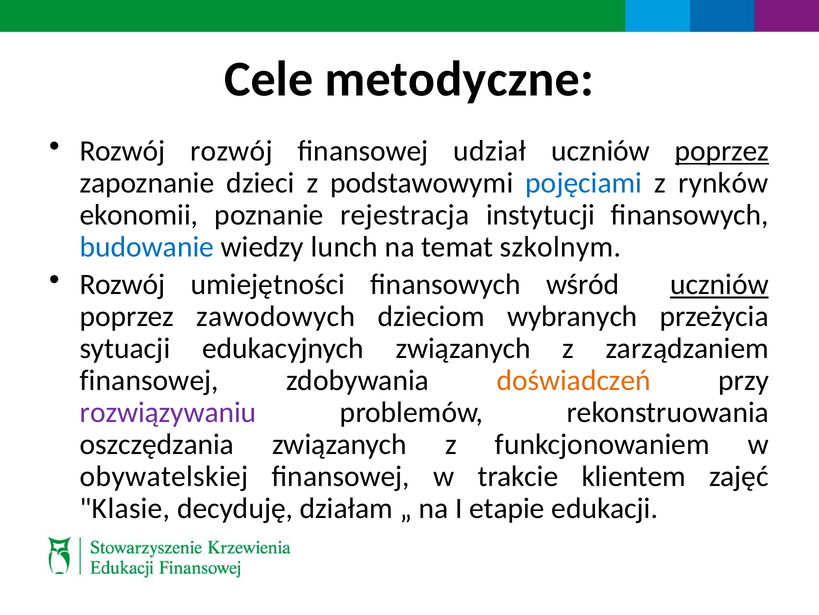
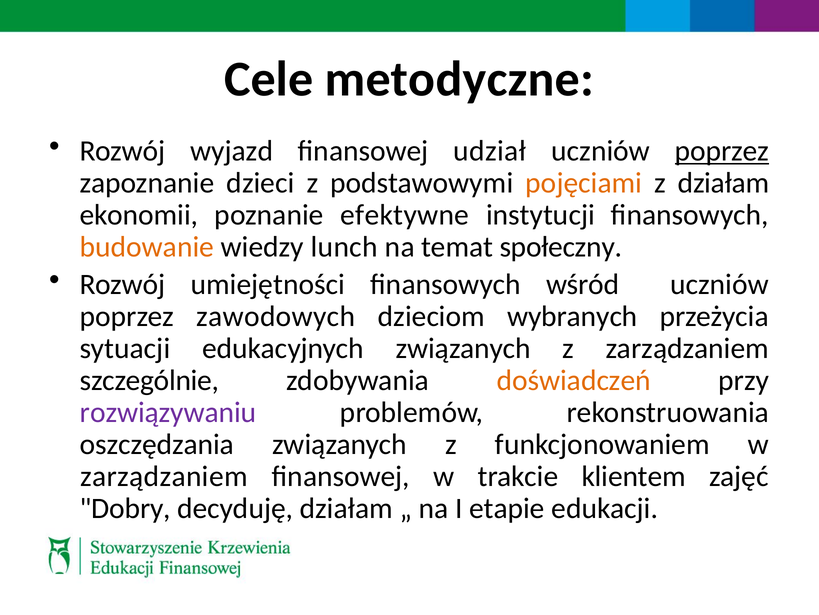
Rozwój rozwój: rozwój -> wyjazd (232, 151)
pojęciami colour: blue -> orange (584, 183)
z rynków: rynków -> działam (724, 183)
rejestracja: rejestracja -> efektywne (405, 215)
budowanie colour: blue -> orange (147, 247)
szkolnym: szkolnym -> społeczny (561, 247)
uczniów underline: present -> none (719, 284)
finansowej: finansowej -> szczególnie (149, 380)
obywatelskiej: obywatelskiej -> zarządzaniem (164, 476)
Klasie: Klasie -> Dobry (125, 508)
